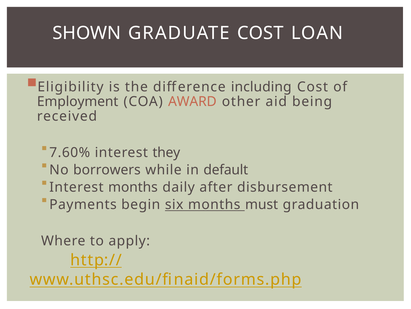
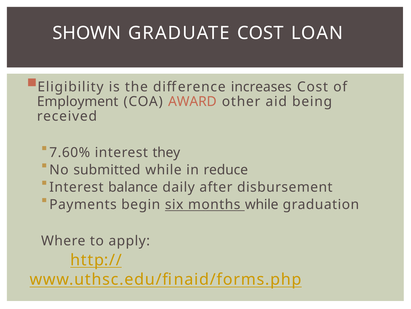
including: including -> increases (261, 87)
borrowers: borrowers -> submitted (107, 170)
default: default -> reduce (226, 170)
Interest months: months -> balance (133, 187)
months must: must -> while (262, 204)
